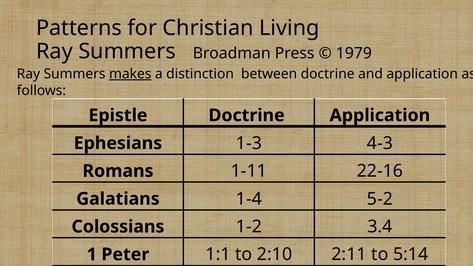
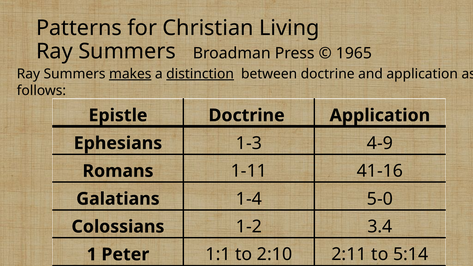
1979: 1979 -> 1965 (354, 53)
distinction underline: none -> present (200, 74)
4-3: 4-3 -> 4-9 (380, 143)
22-16: 22-16 -> 41-16 (380, 171)
5-2: 5-2 -> 5-0 (380, 199)
